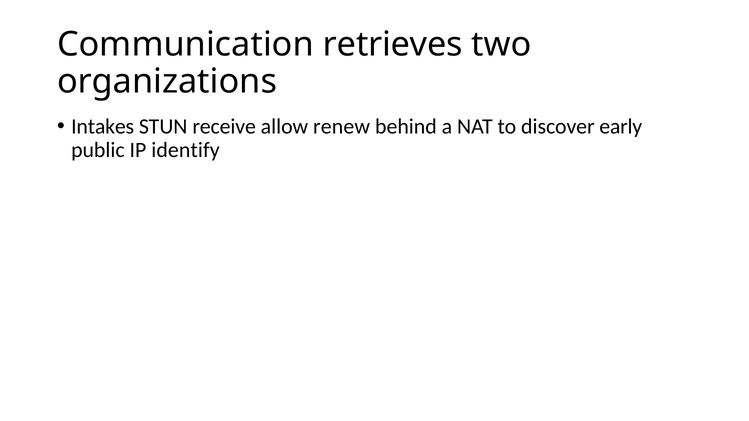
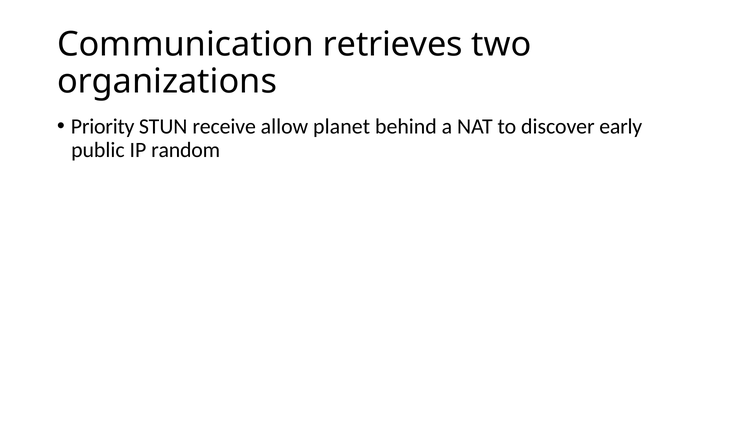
Intakes: Intakes -> Priority (103, 127)
renew: renew -> planet (342, 127)
identify: identify -> random (186, 150)
